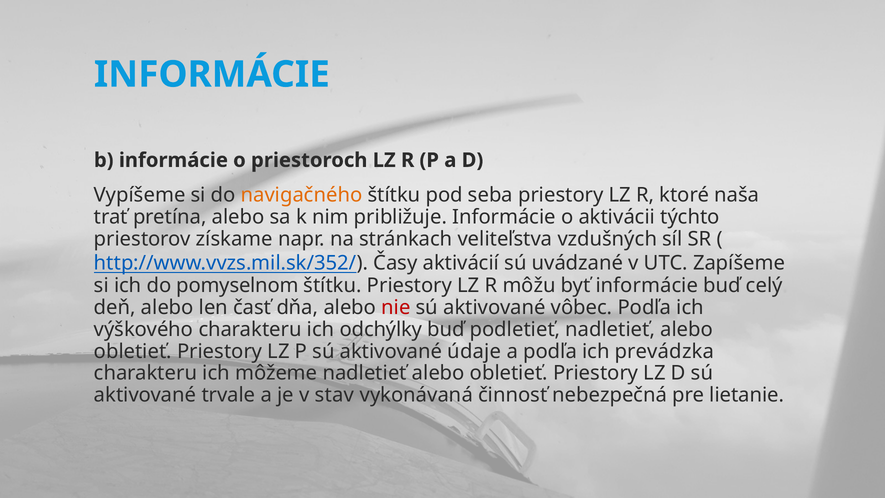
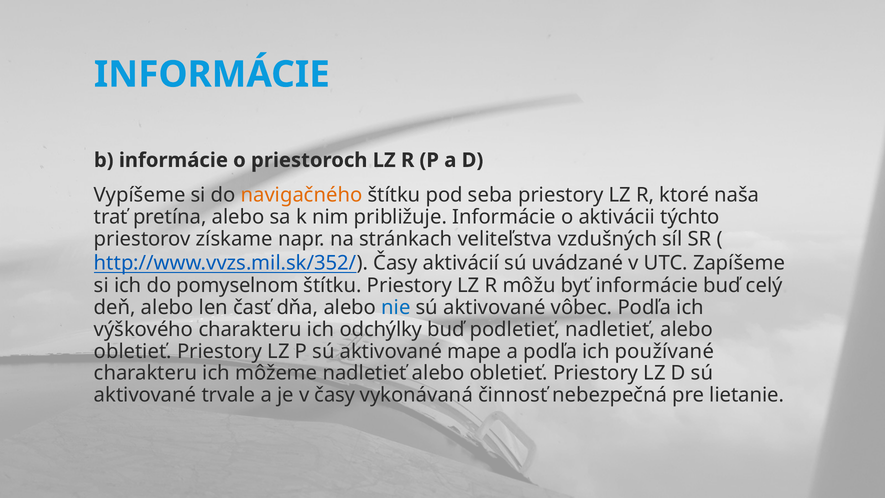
nie colour: red -> blue (396, 307)
údaje: údaje -> mape (474, 351)
prevádzka: prevádzka -> používané (664, 351)
v stav: stav -> časy (335, 395)
